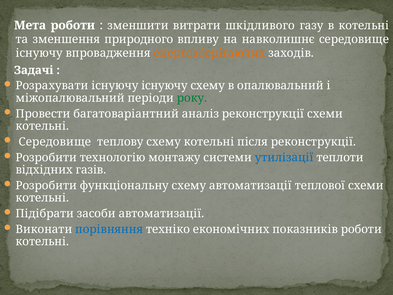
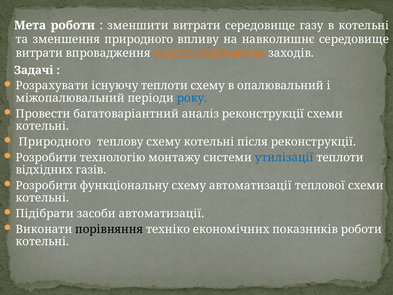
витрати шкідливого: шкідливого -> середовище (260, 26)
існуючу: існуючу -> витрати (39, 53)
існуючу існуючу: існуючу -> теплоти (164, 86)
року colour: green -> blue (192, 98)
Середовище: Середовище -> Природного (55, 142)
порівняння colour: blue -> black (109, 229)
